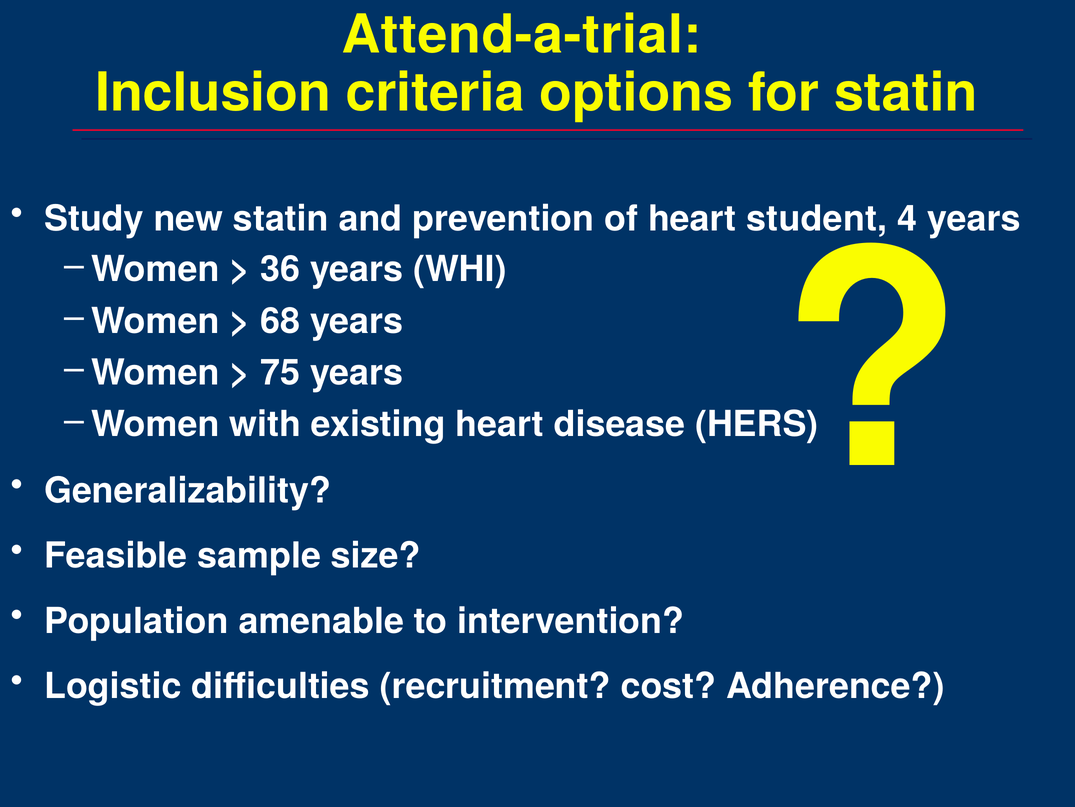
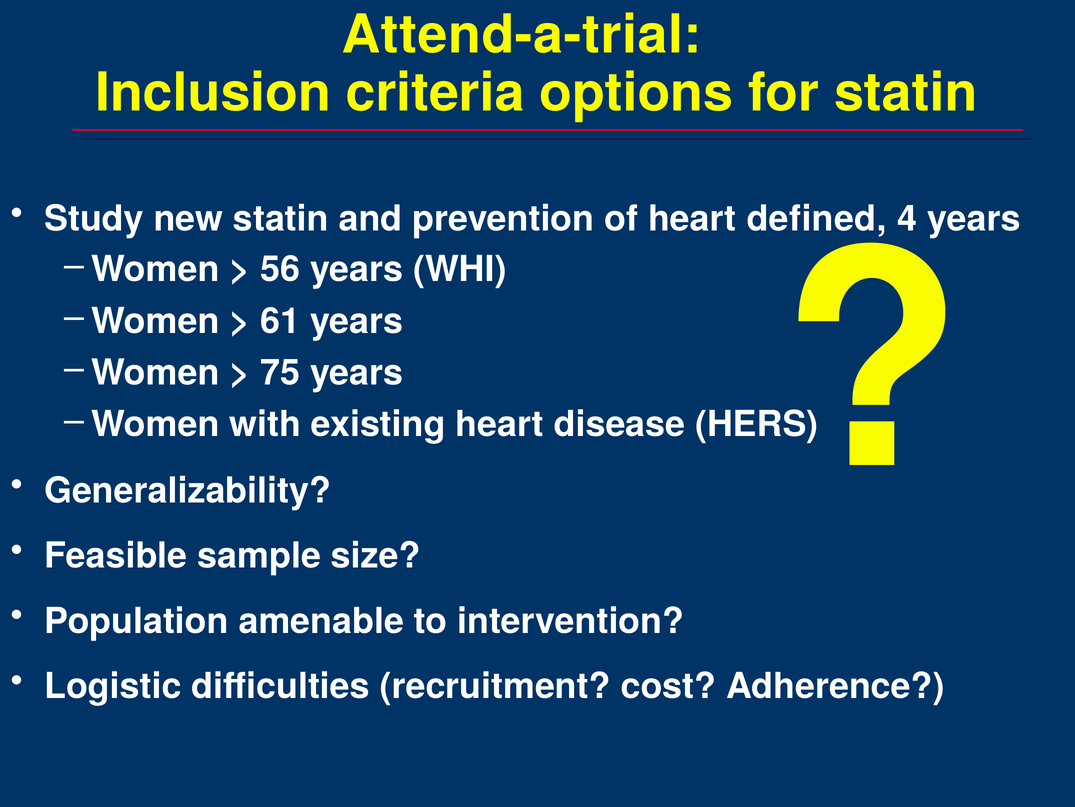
student: student -> defined (817, 219)
36: 36 -> 56 (280, 269)
68: 68 -> 61 (280, 321)
